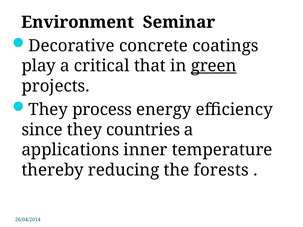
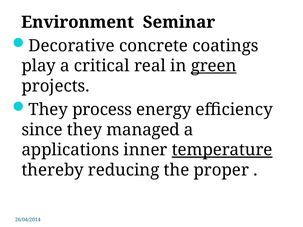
that: that -> real (150, 66)
countries: countries -> managed (143, 130)
temperature underline: none -> present (222, 150)
forests: forests -> proper (221, 170)
